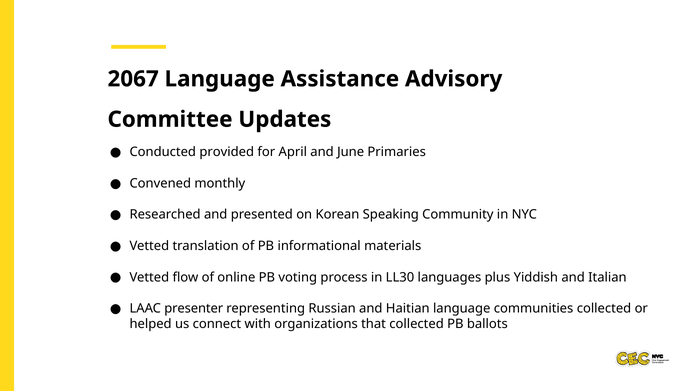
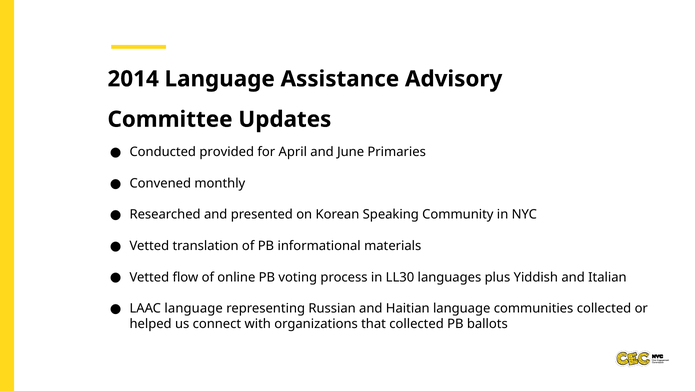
2067: 2067 -> 2014 (133, 79)
LAAC presenter: presenter -> language (194, 308)
